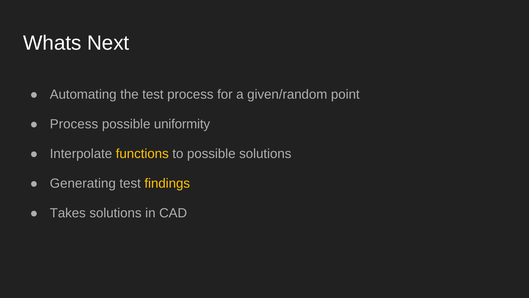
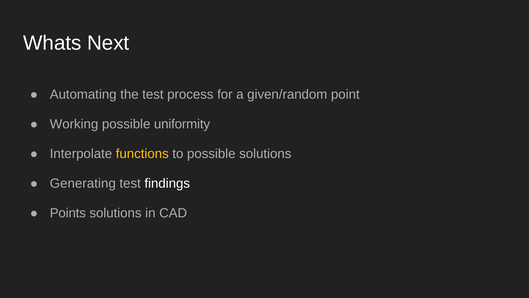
Process: Process -> Working (74, 124)
findings colour: yellow -> white (167, 183)
Takes: Takes -> Points (68, 213)
